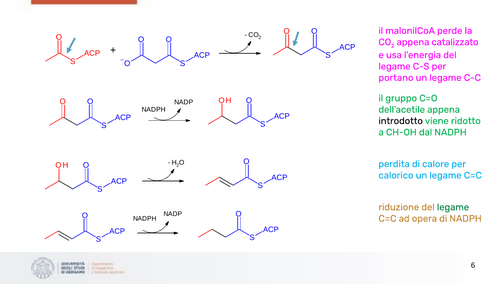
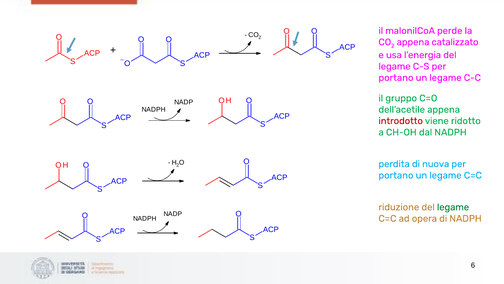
introdotto colour: black -> red (401, 121)
calore: calore -> nuova (436, 164)
calorico: calorico -> portano (396, 175)
